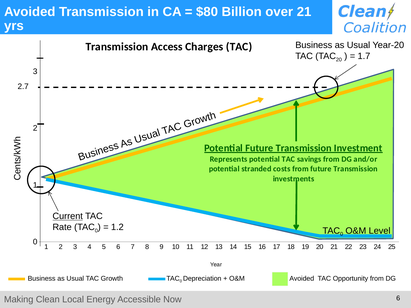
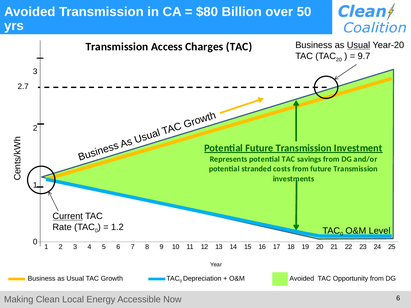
over 21: 21 -> 50 (304, 12)
Usual underline: none -> present (359, 45)
1.7: 1.7 -> 9.7 (364, 56)
